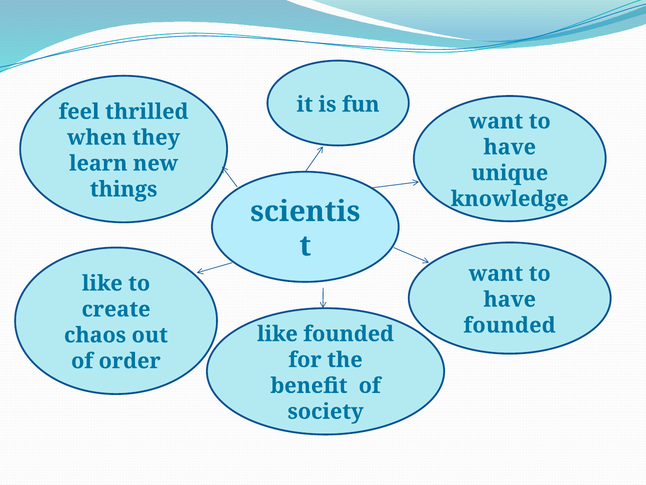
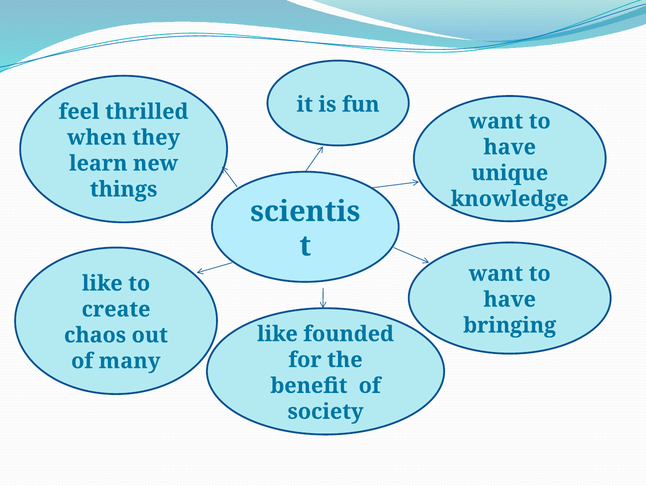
founded: founded -> bringing (510, 325)
order: order -> many (130, 361)
